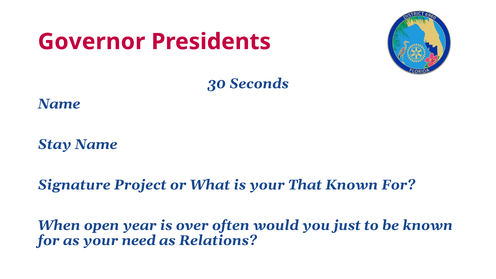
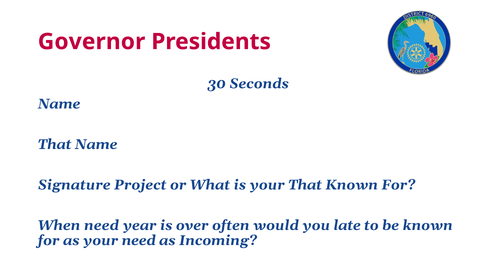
Stay: Stay -> That (55, 144)
When open: open -> need (101, 225)
just: just -> late (347, 225)
Relations: Relations -> Incoming (218, 240)
